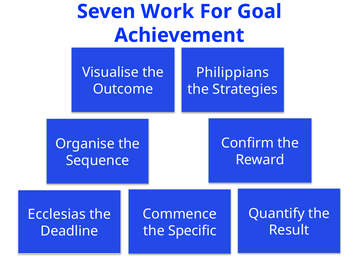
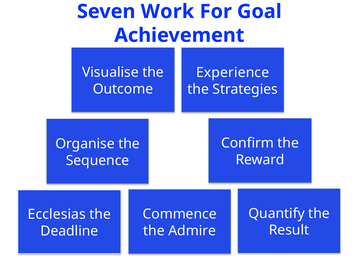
Philippians: Philippians -> Experience (233, 73)
Specific: Specific -> Admire (192, 231)
